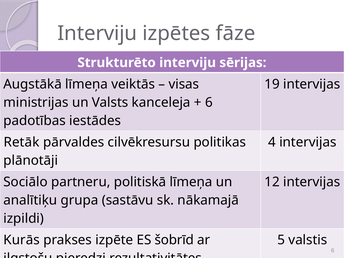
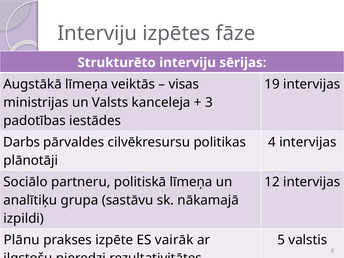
6: 6 -> 3 (209, 102)
Retāk: Retāk -> Darbs (22, 142)
Kurās: Kurās -> Plānu (22, 240)
šobrīd: šobrīd -> vairāk (174, 240)
